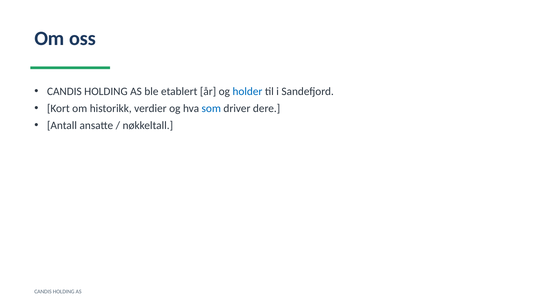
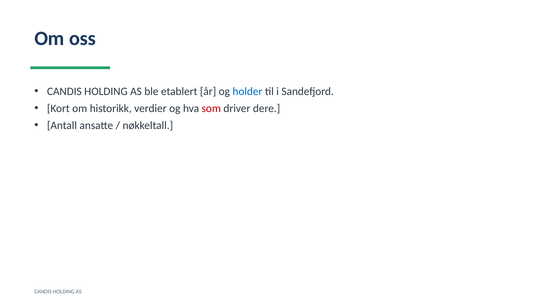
som colour: blue -> red (211, 108)
